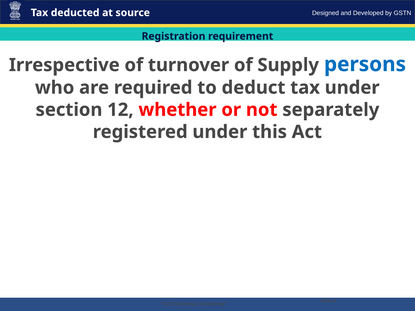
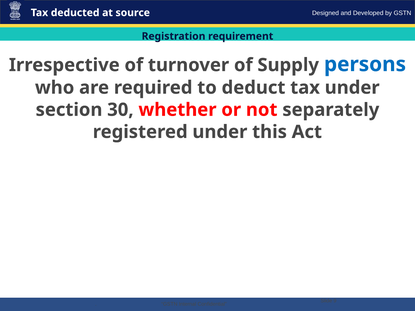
12: 12 -> 30 (120, 110)
